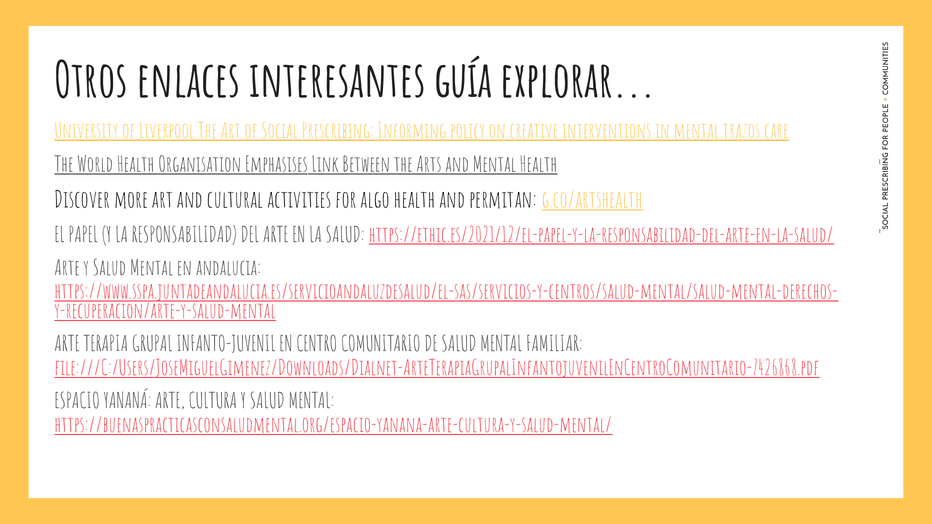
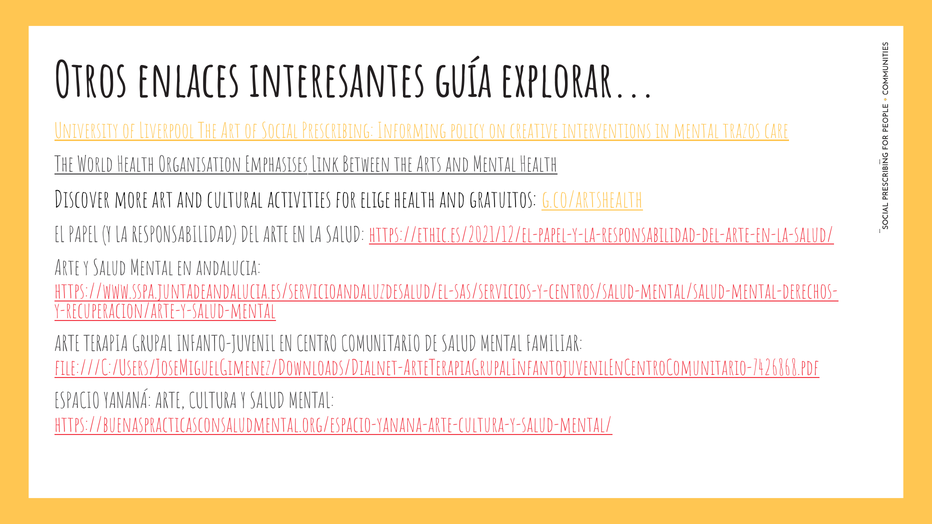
algo: algo -> elige (375, 200)
permitan: permitan -> gratuitos (503, 200)
